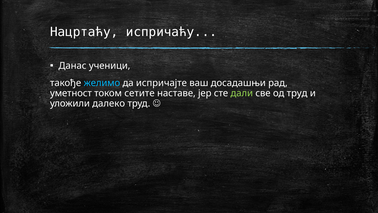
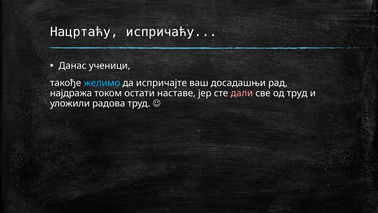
уметност: уметност -> најдража (71, 93)
сетите: сетите -> остати (140, 93)
дали colour: light green -> pink (242, 93)
далеко: далеко -> радова (109, 103)
